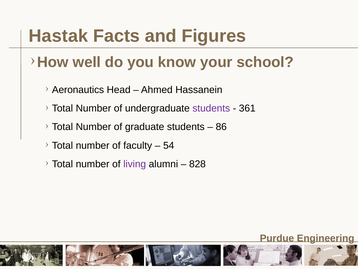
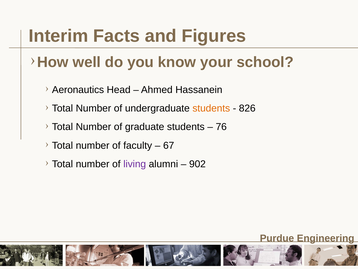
Hastak: Hastak -> Interim (58, 36)
students colour: purple -> orange (211, 108)
361: 361 -> 826 (247, 108)
86: 86 -> 76 (221, 127)
54: 54 -> 67 (169, 145)
828: 828 -> 902 (197, 164)
